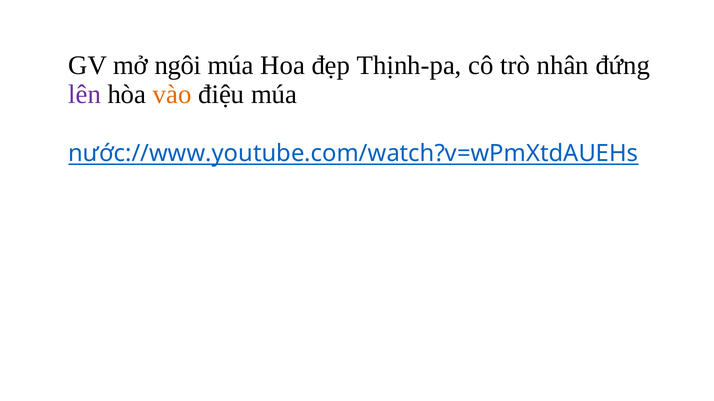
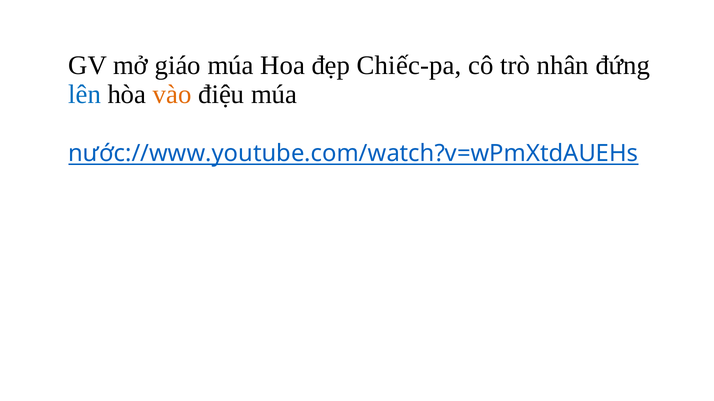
ngôi: ngôi -> giáo (178, 66)
Thịnh-pa: Thịnh-pa -> Chiếc-pa (409, 66)
lên colour: purple -> blue (85, 95)
